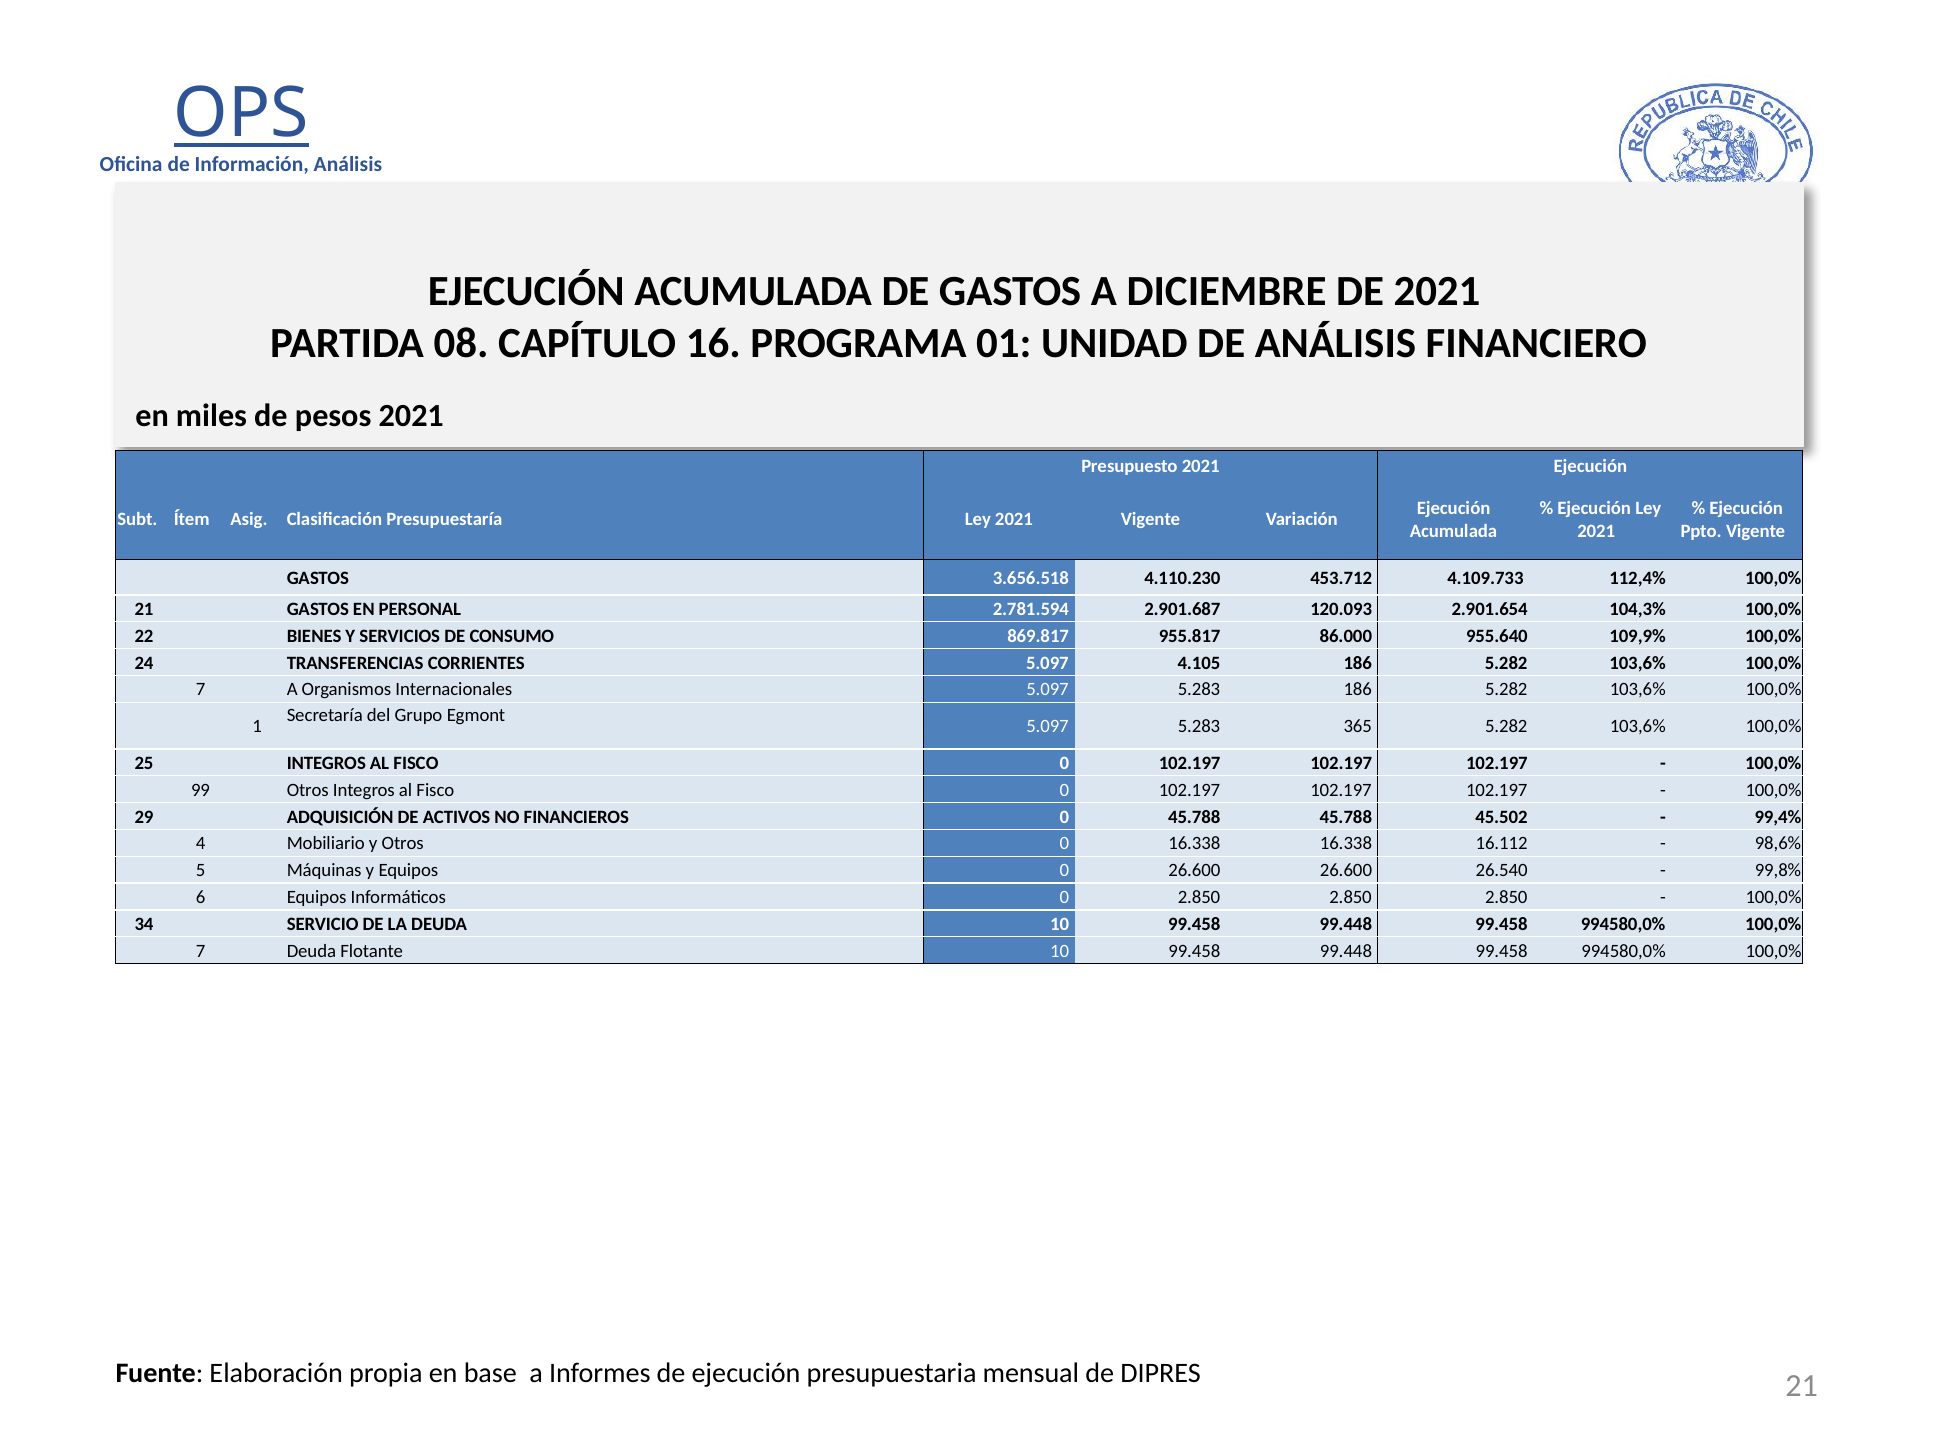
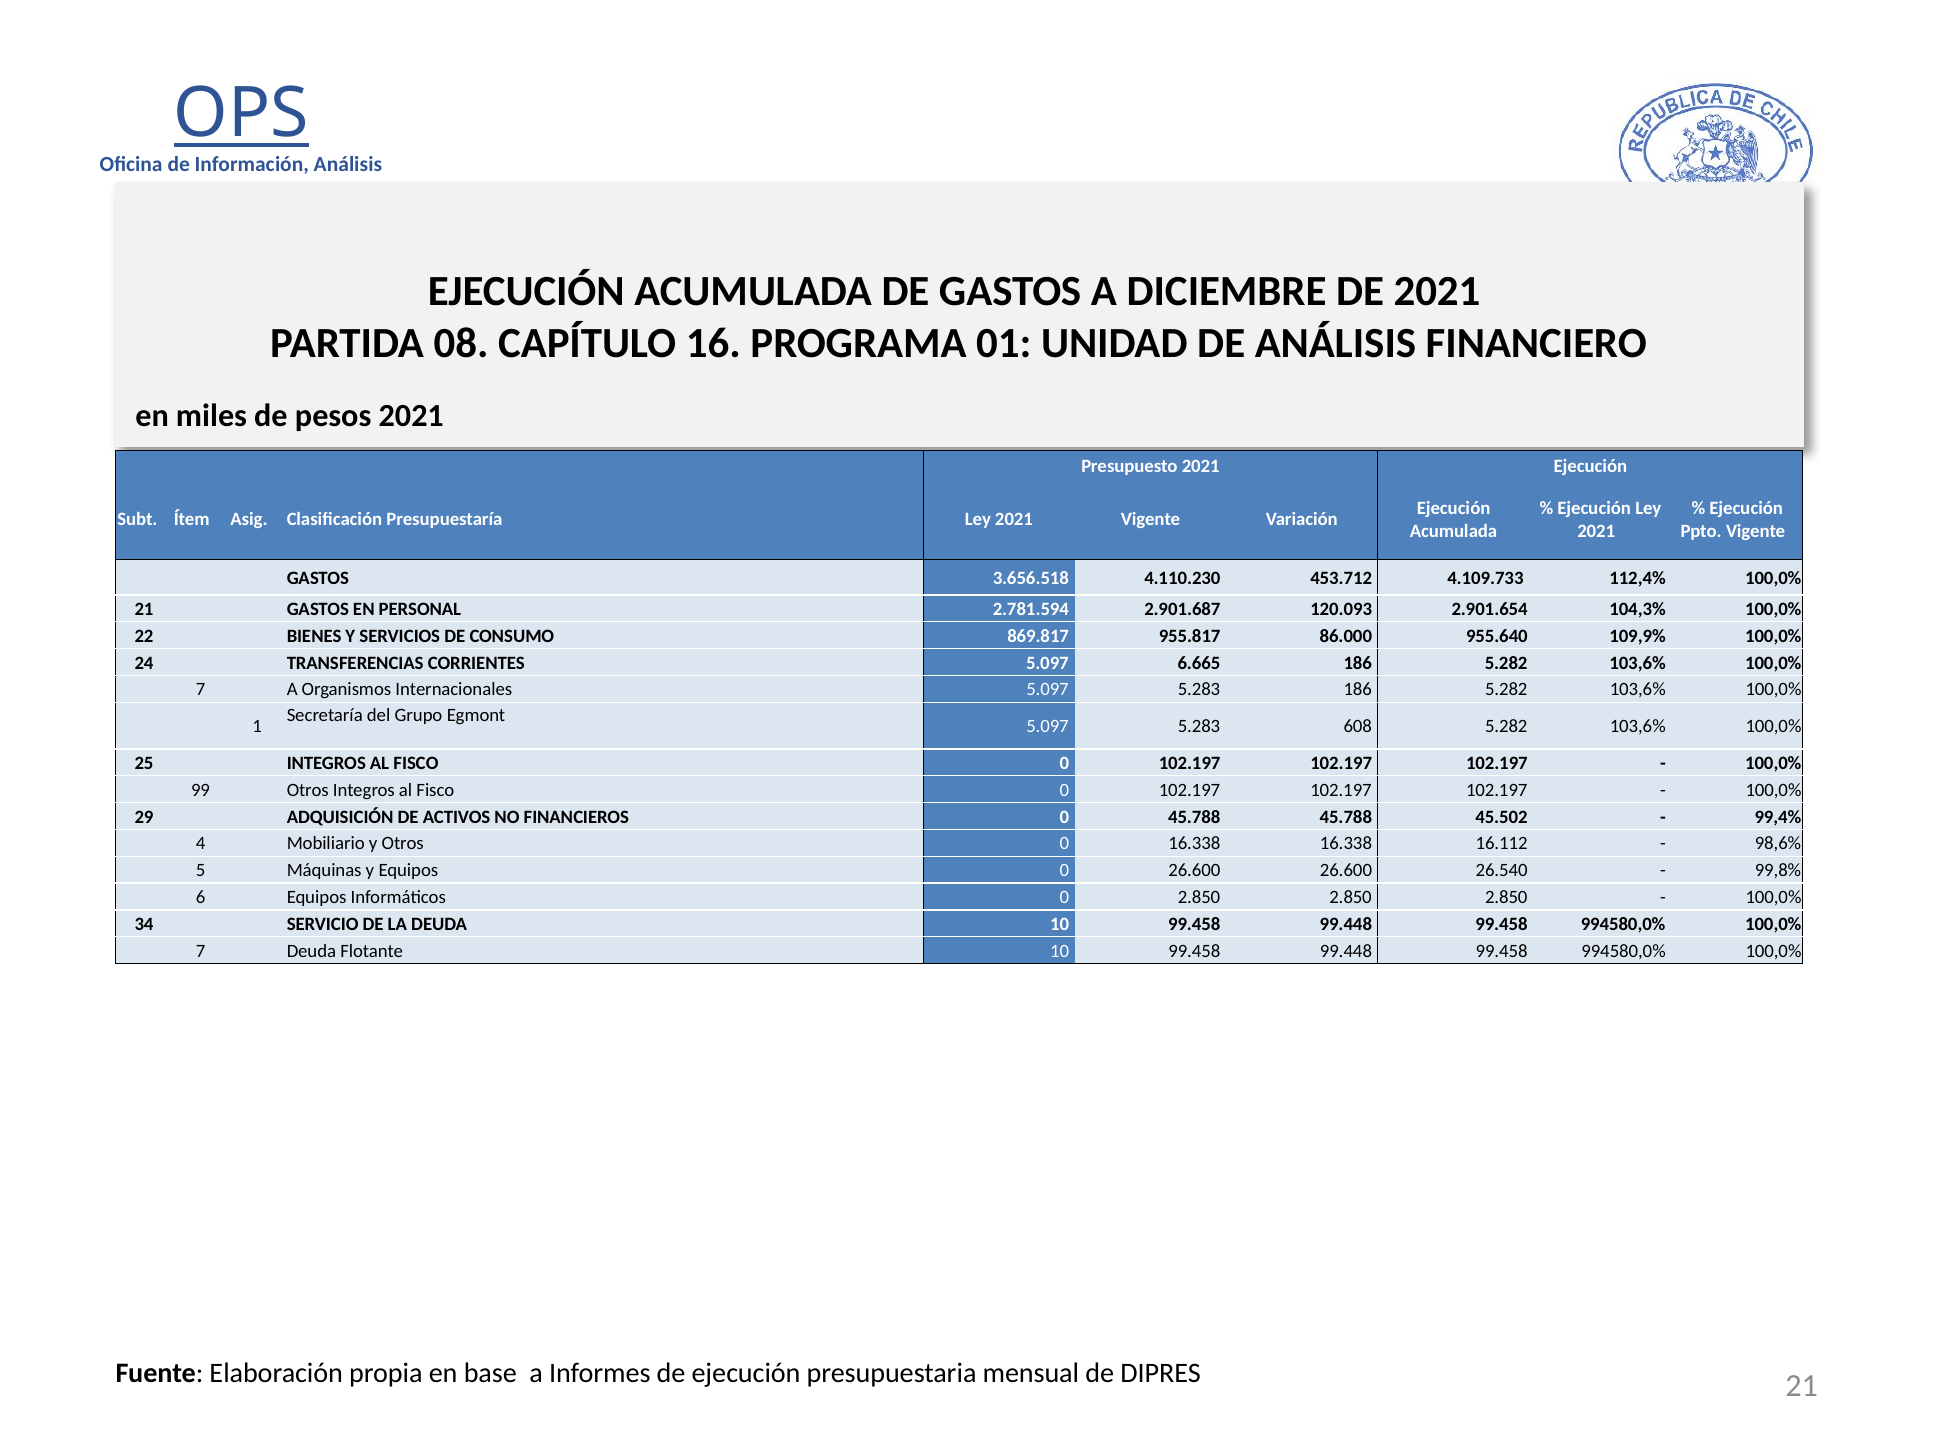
4.105: 4.105 -> 6.665 (1199, 663)
365: 365 -> 608 (1358, 726)
